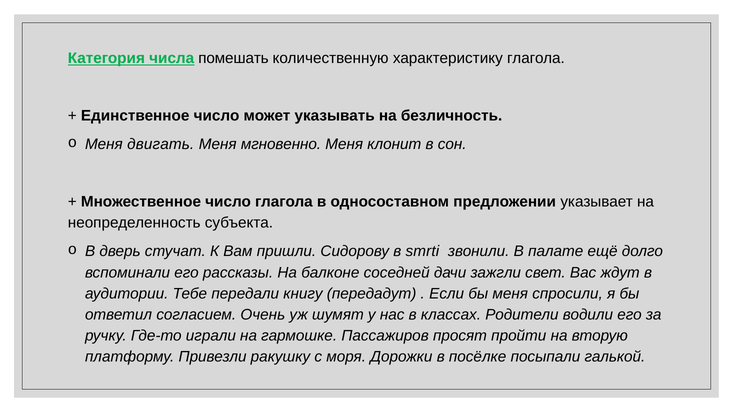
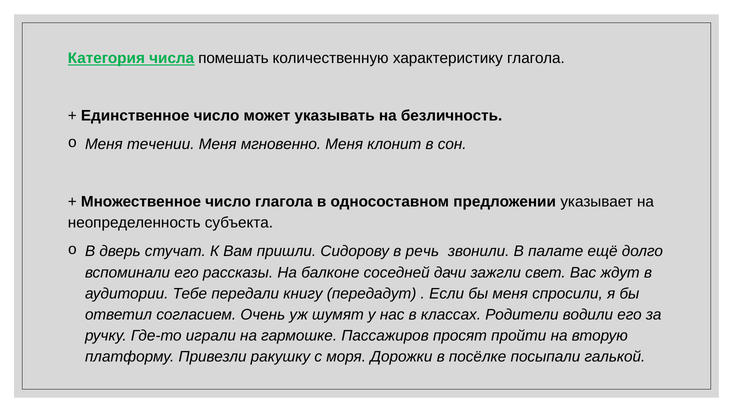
двигать: двигать -> течении (161, 144)
smrti: smrti -> речь (422, 252)
